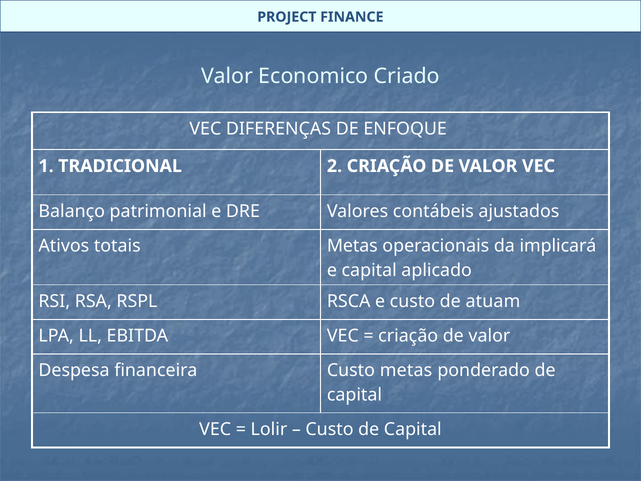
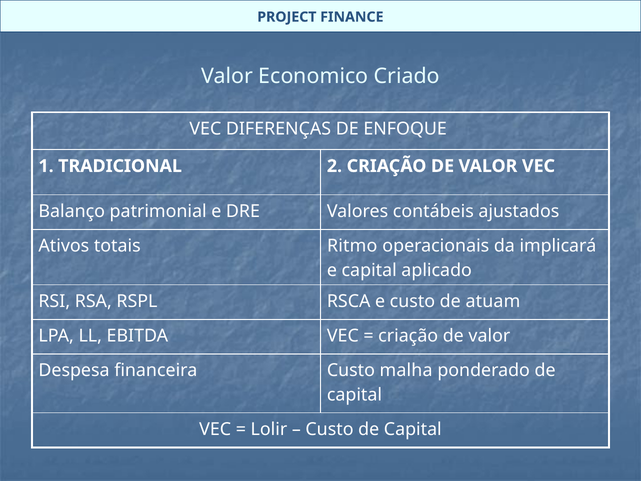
totais Metas: Metas -> Ritmo (352, 246)
Custo metas: metas -> malha (406, 370)
